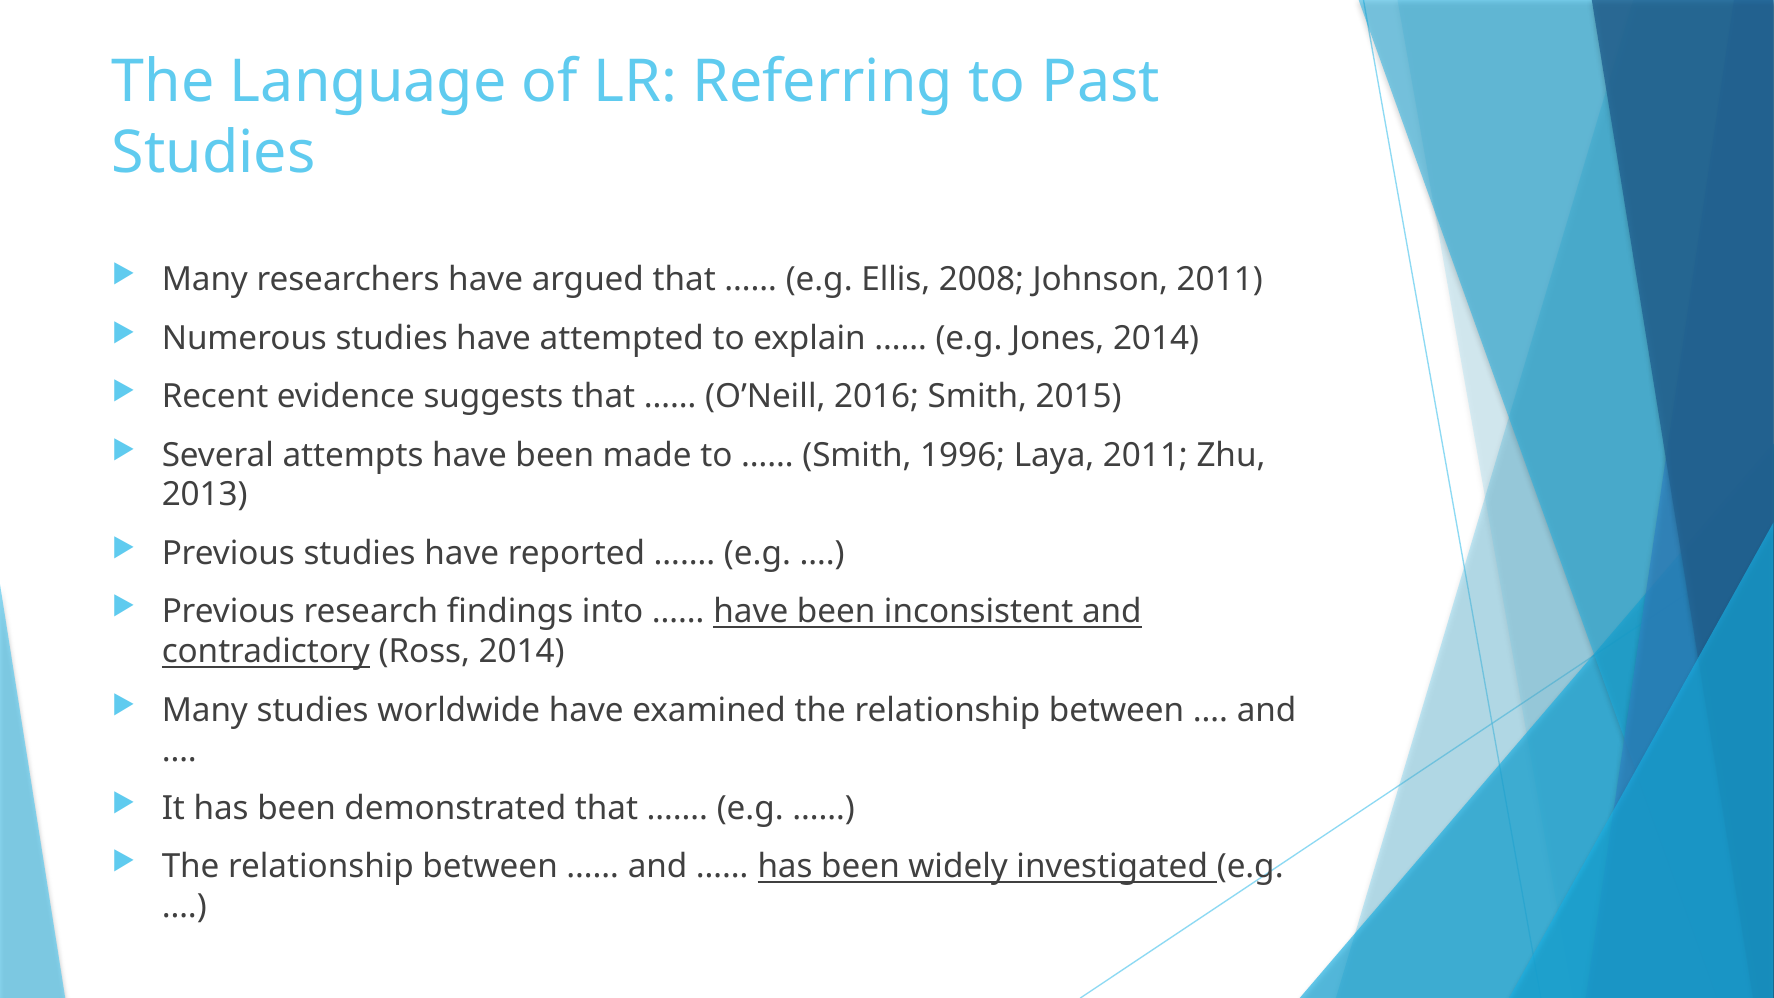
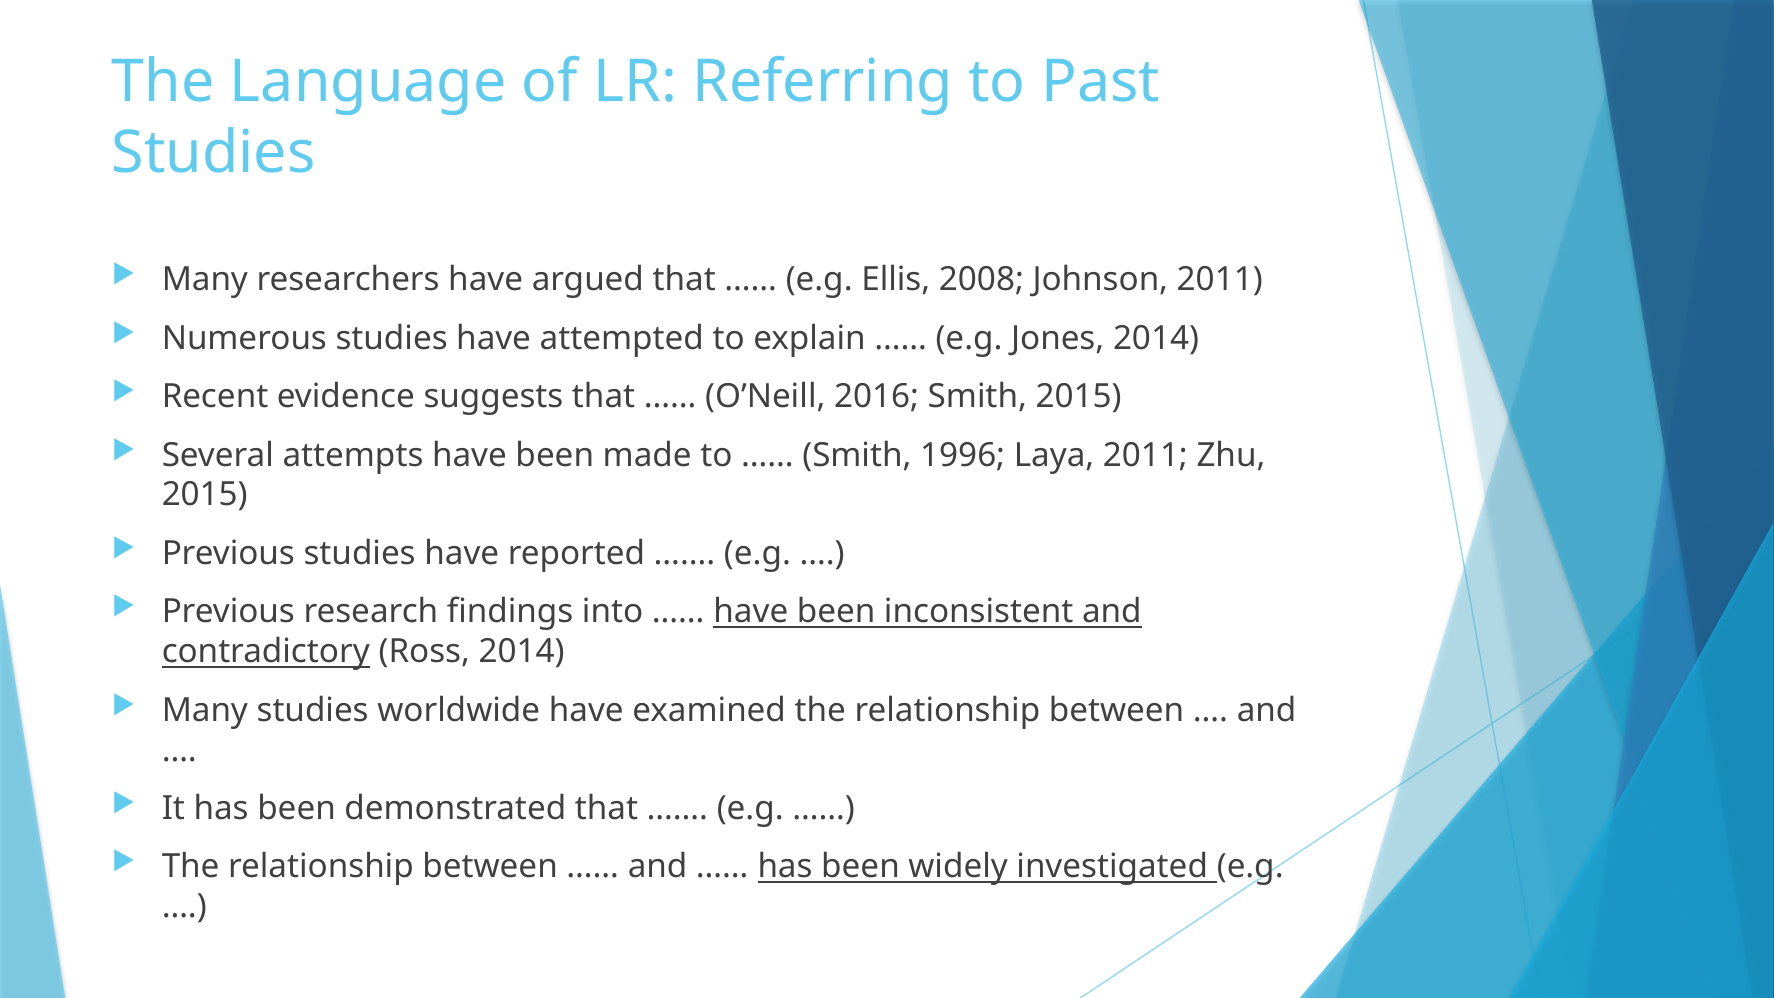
2013: 2013 -> 2015 (205, 495)
